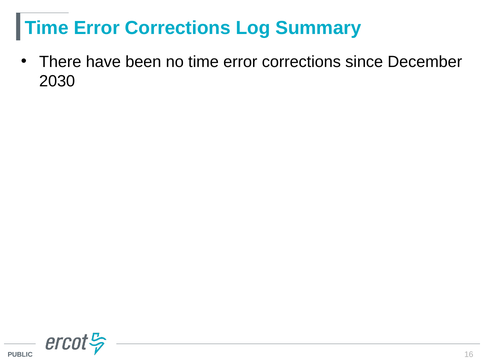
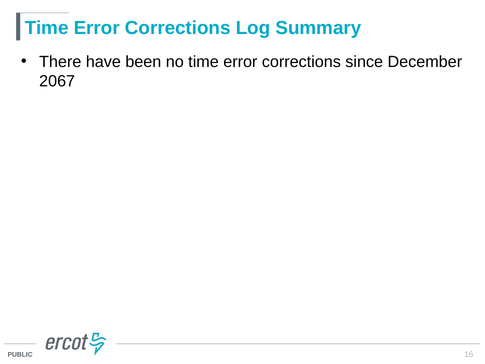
2030: 2030 -> 2067 (57, 81)
